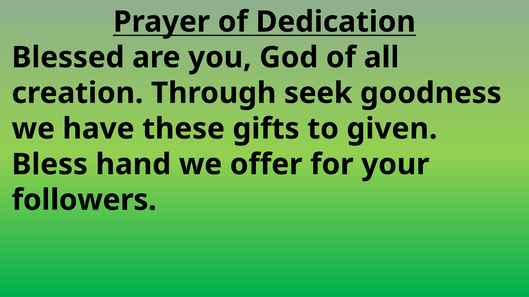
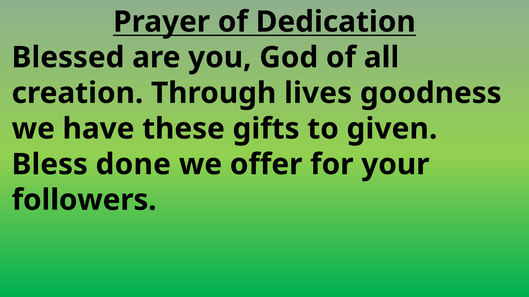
seek: seek -> lives (318, 93)
hand: hand -> done (133, 165)
